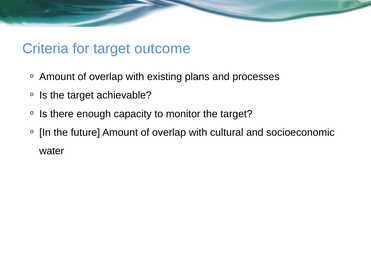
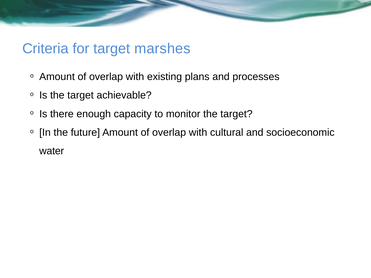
outcome: outcome -> marshes (162, 49)
